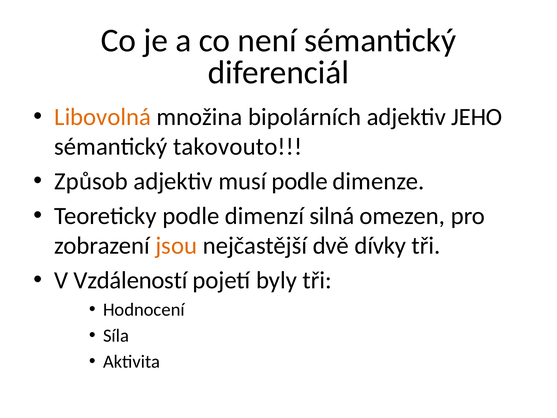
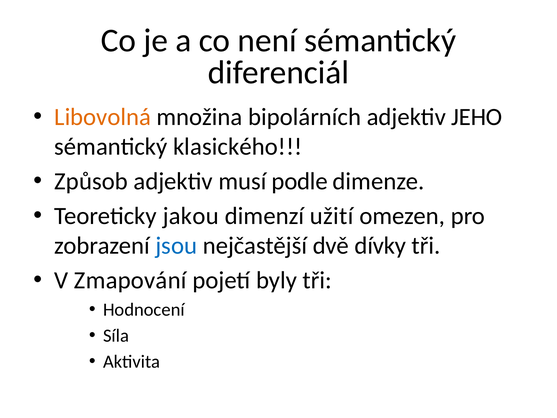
takovouto: takovouto -> klasického (238, 147)
Teoreticky podle: podle -> jakou (191, 216)
silná: silná -> užití (332, 216)
jsou colour: orange -> blue (176, 246)
Vzdáleností: Vzdáleností -> Zmapování (130, 280)
